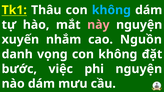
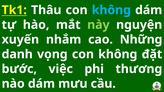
này colour: pink -> light green (98, 25)
Nguồn: Nguồn -> Những (141, 40)
phi nguyện: nguyện -> thương (139, 69)
